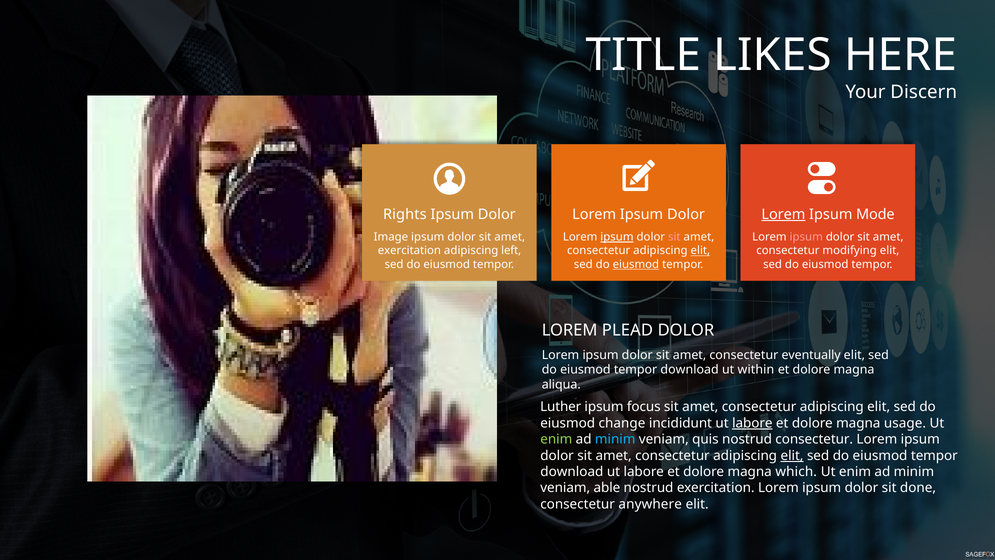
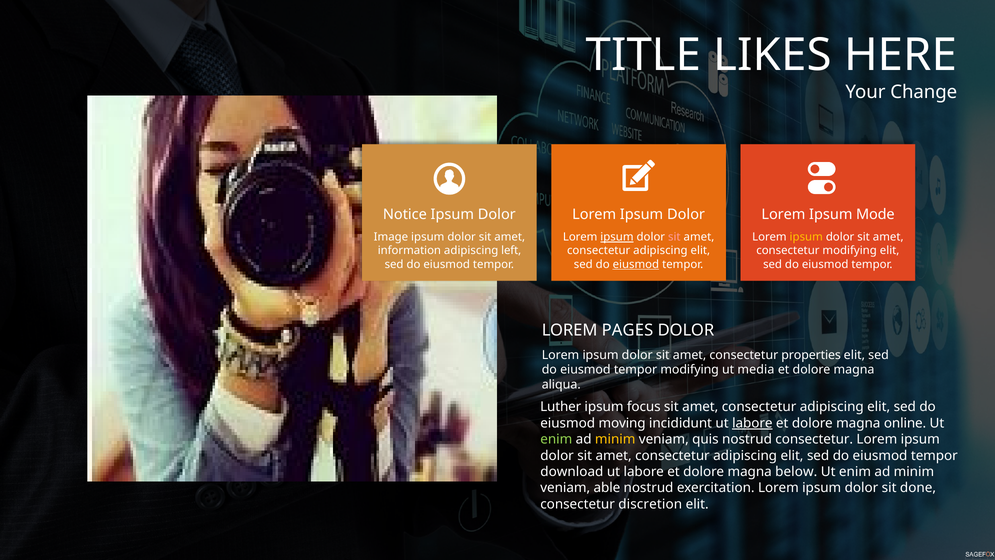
Discern: Discern -> Change (924, 92)
Rights: Rights -> Notice (405, 214)
Lorem underline: present -> none (783, 214)
ipsum colour: pink -> yellow (806, 237)
exercitation: exercitation -> information (409, 251)
elit underline: present -> none (700, 251)
PLEAD: PLEAD -> PAGES (627, 330)
eventually: eventually -> properties (811, 355)
download: download -> modifying (690, 370)
within: within -> media (756, 370)
change: change -> moving (622, 423)
usage: usage -> online (905, 423)
minim colour: light blue -> yellow (615, 439)
elit underline: present -> none (792, 455)
which: which -> below (796, 472)
anywhere: anywhere -> discretion (650, 504)
